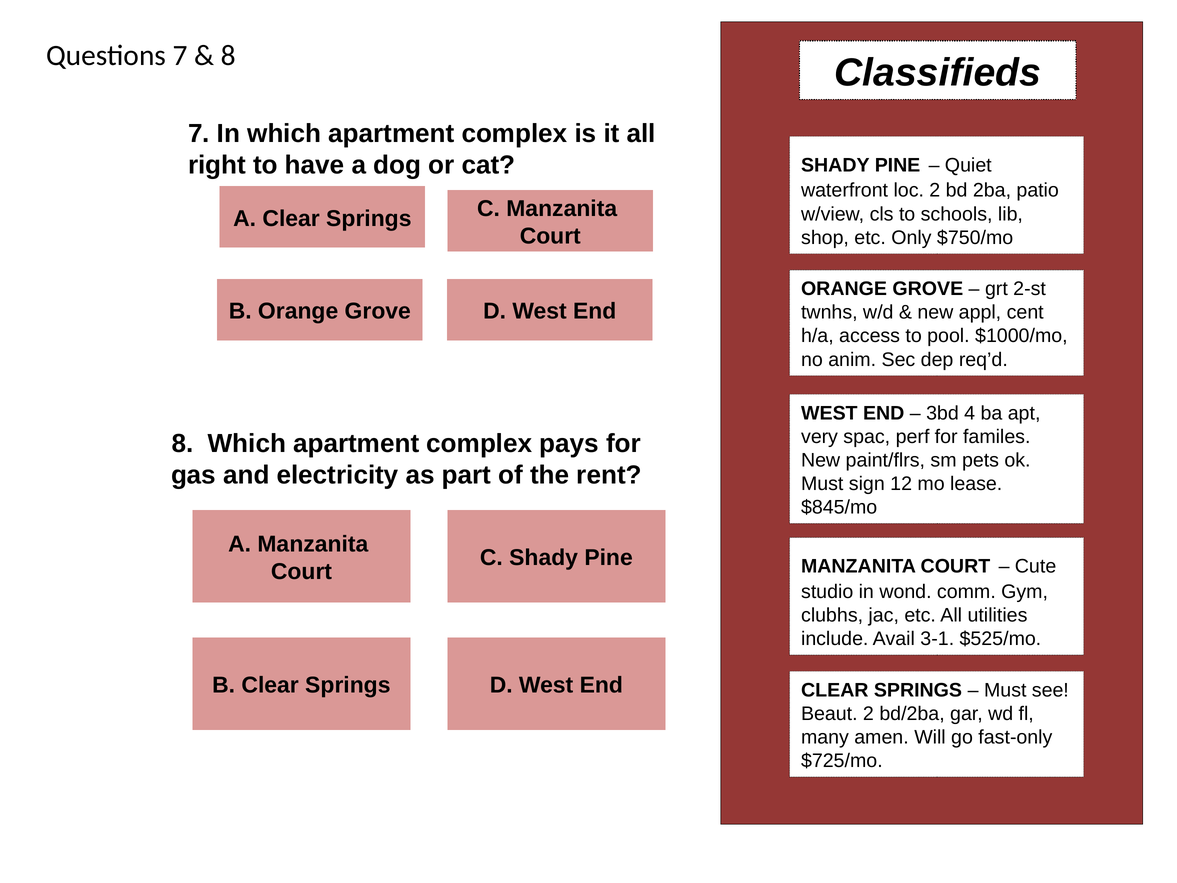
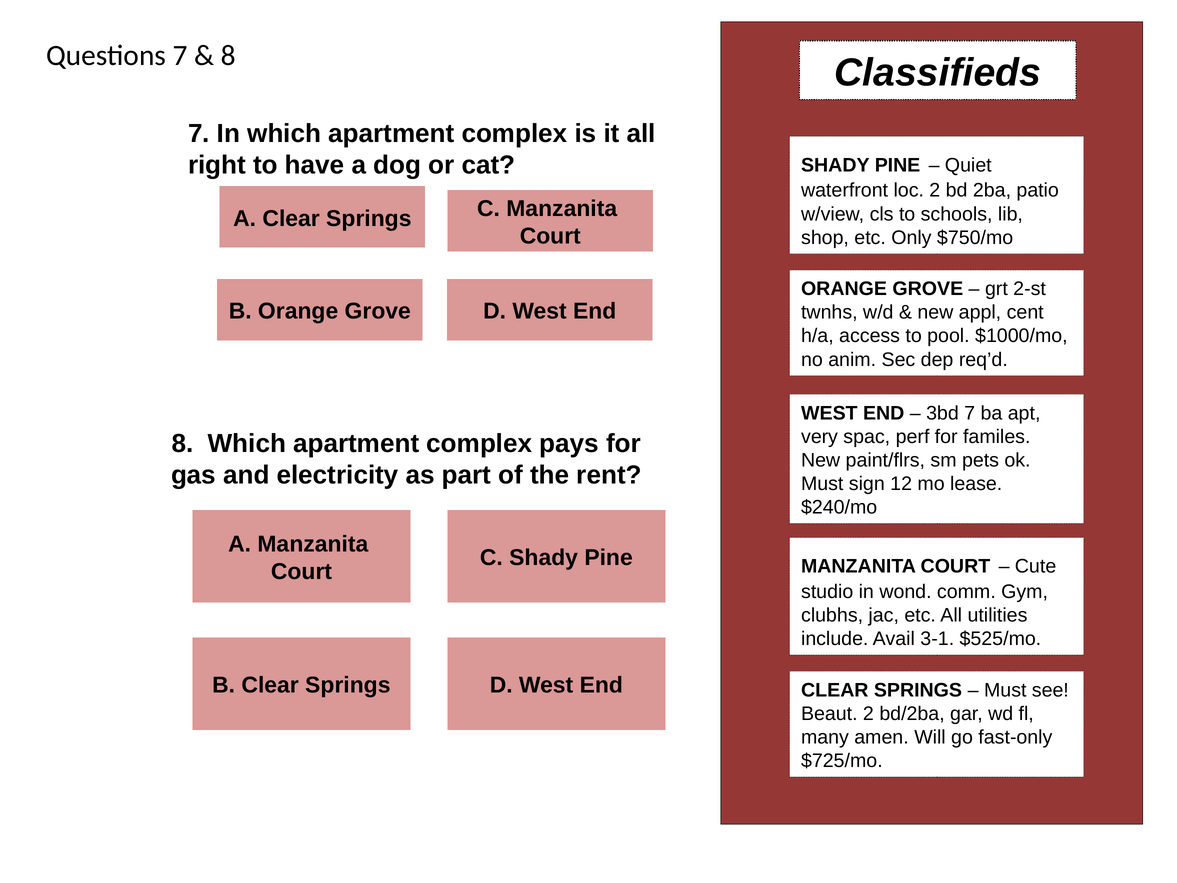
3bd 4: 4 -> 7 (970, 413)
$845/mo: $845/mo -> $240/mo (839, 507)
